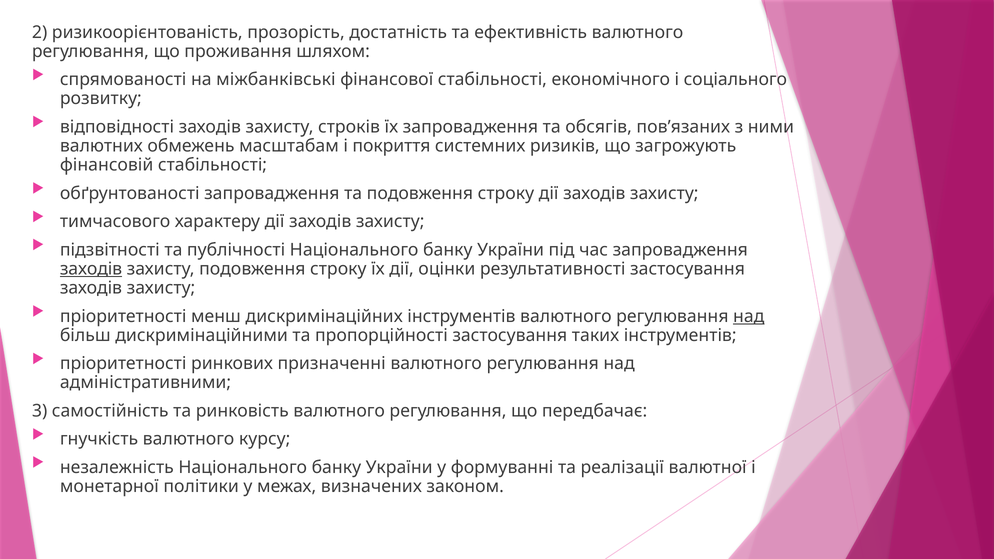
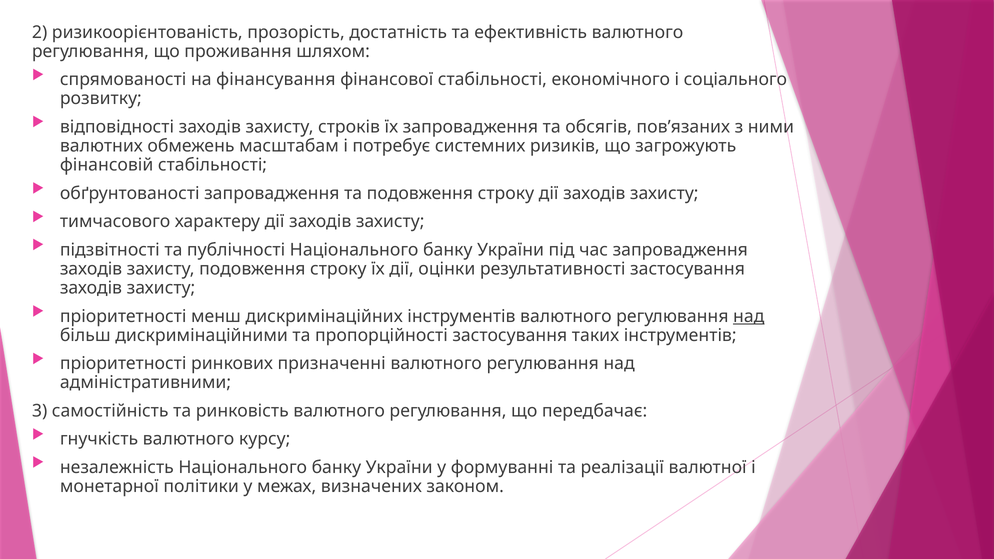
міжбанківські: міжбанківські -> фінансування (276, 80)
покриття: покриття -> потребує (391, 146)
заходів underline: present -> none (91, 269)
